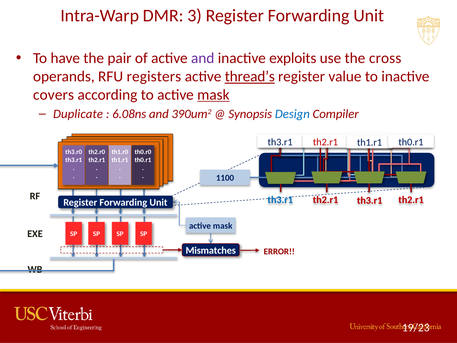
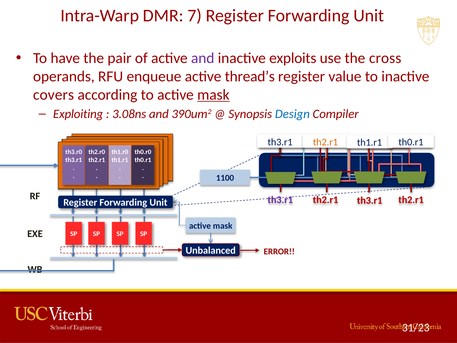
3: 3 -> 7 (195, 16)
registers: registers -> enqueue (154, 76)
thread’s underline: present -> none (250, 76)
Duplicate: Duplicate -> Exploiting (78, 114)
6.08ns: 6.08ns -> 3.08ns (129, 114)
th2.r1 colour: red -> orange (325, 142)
th3.r1 colour: blue -> purple (280, 200)
Mismatches: Mismatches -> Unbalanced (211, 250)
19/23: 19/23 -> 31/23 (416, 328)
